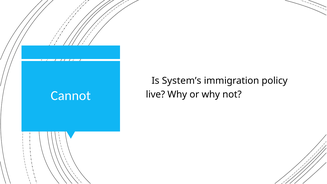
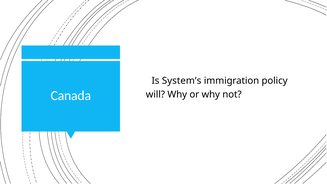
Cannot: Cannot -> Canada (71, 96)
live: live -> will (155, 94)
